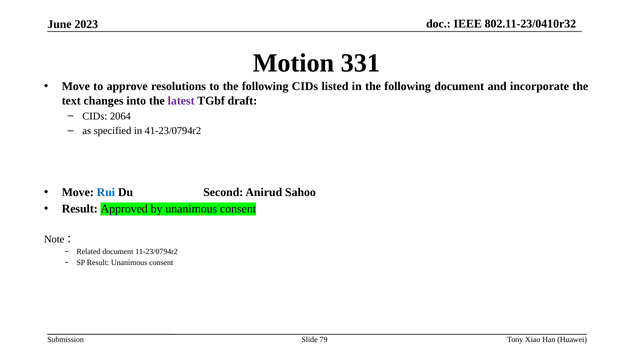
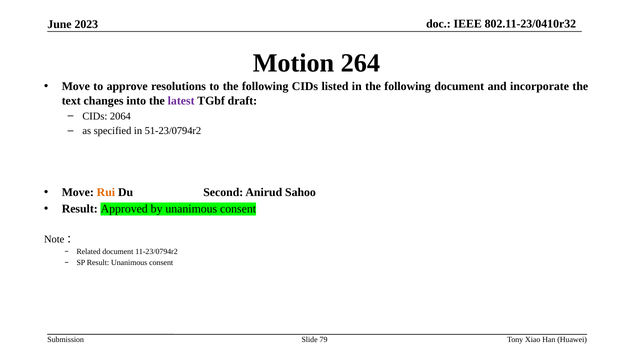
331: 331 -> 264 (360, 63)
41-23/0794r2: 41-23/0794r2 -> 51-23/0794r2 (173, 131)
Rui colour: blue -> orange (106, 192)
